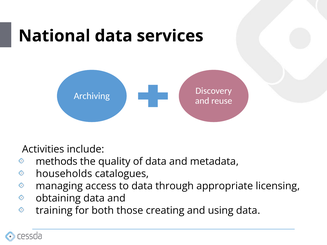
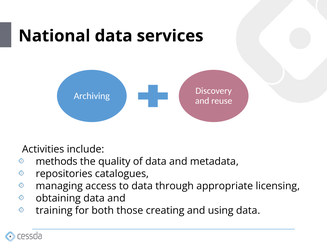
households: households -> repositories (64, 174)
